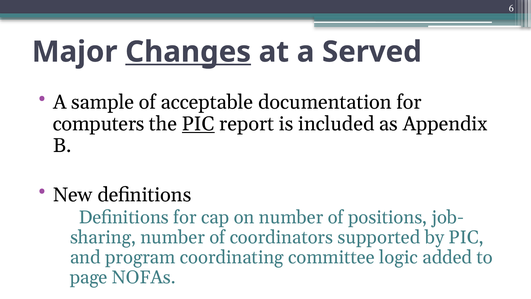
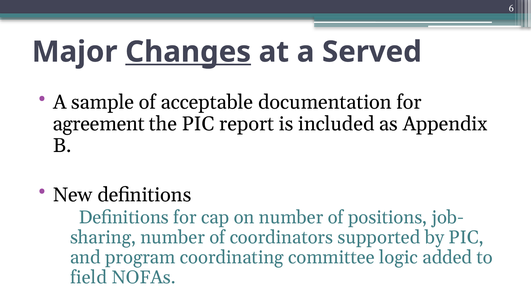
computers: computers -> agreement (99, 124)
PIC underline: present -> none (198, 124)
page: page -> field (89, 277)
